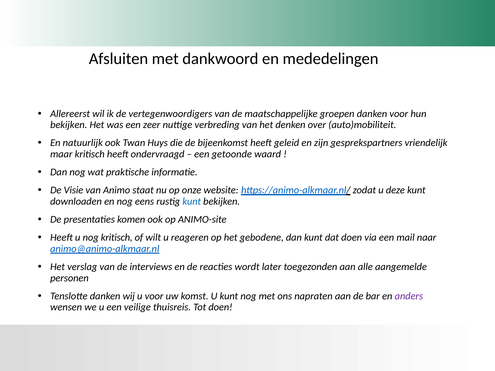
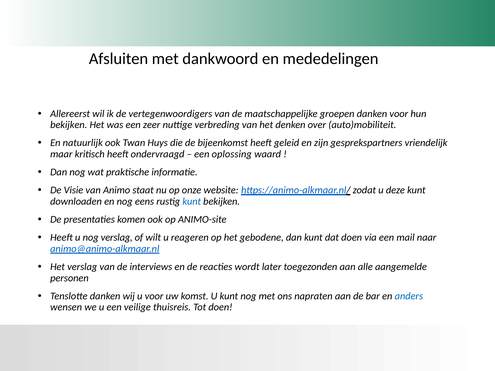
getoonde: getoonde -> oplossing (232, 154)
nog kritisch: kritisch -> verslag (117, 238)
anders colour: purple -> blue (409, 296)
